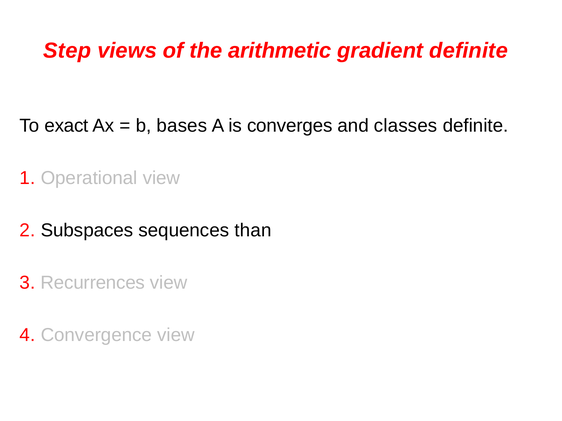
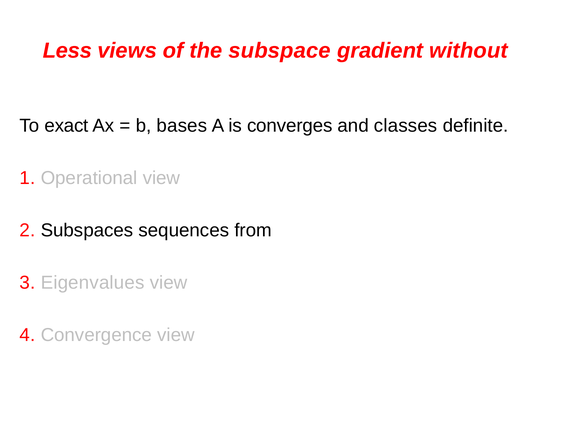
Step: Step -> Less (67, 51)
arithmetic: arithmetic -> subspace (280, 51)
gradient definite: definite -> without (469, 51)
than: than -> from (253, 231)
Recurrences: Recurrences -> Eigenvalues (93, 283)
